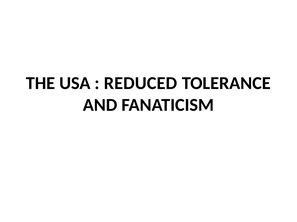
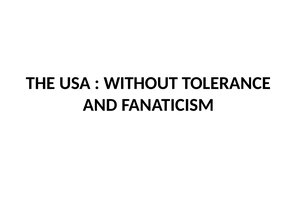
REDUCED: REDUCED -> WITHOUT (141, 83)
